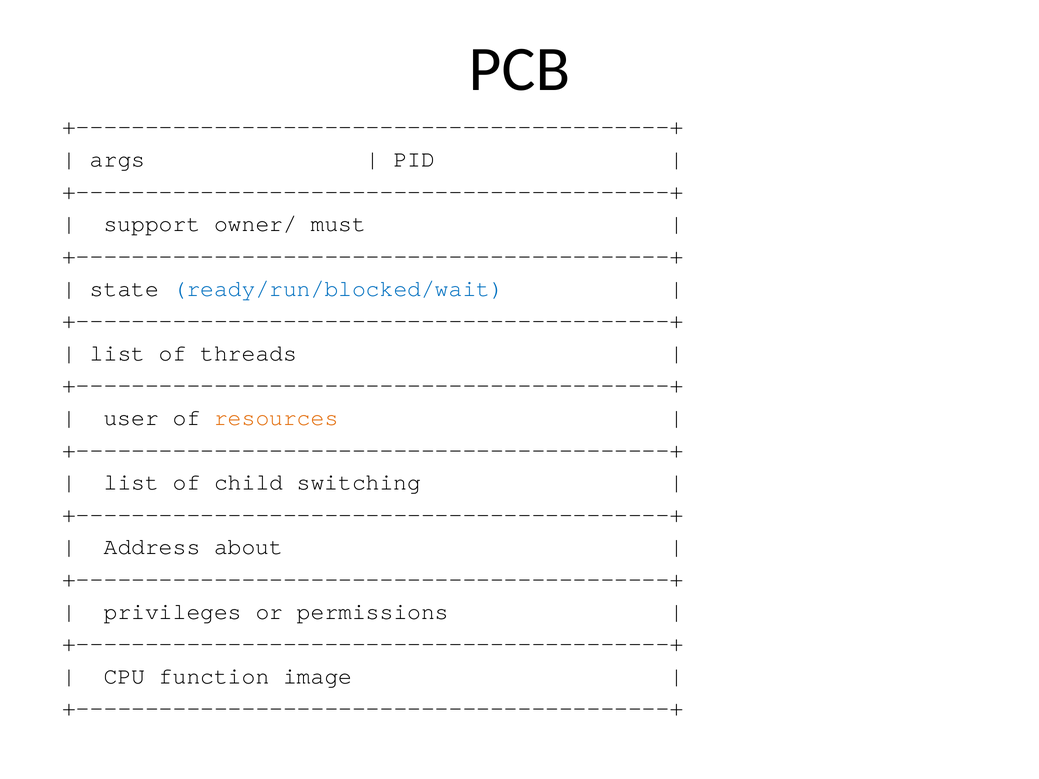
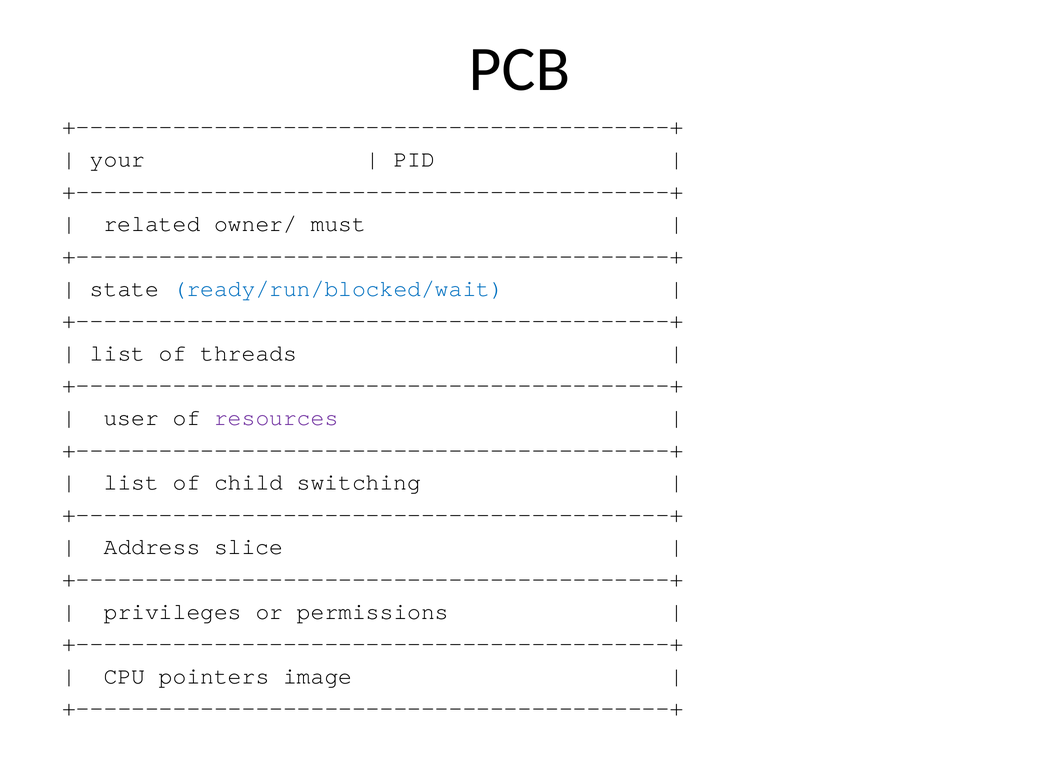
args: args -> your (118, 159)
support: support -> related (152, 224)
resources colour: orange -> purple (276, 418)
about: about -> slice (249, 547)
function: function -> pointers (214, 676)
